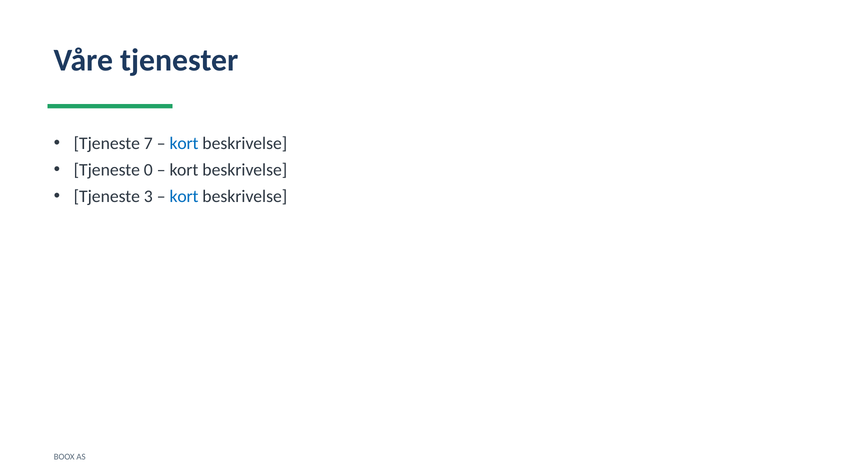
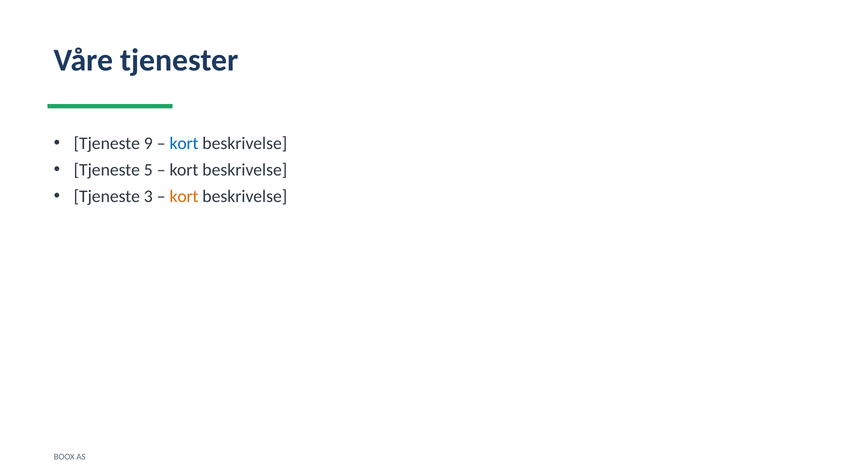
7: 7 -> 9 (148, 143)
0: 0 -> 5 (148, 170)
kort colour: blue -> orange (184, 196)
